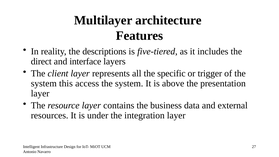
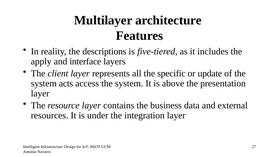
direct: direct -> apply (41, 61)
trigger: trigger -> update (210, 73)
this: this -> acts (66, 83)
